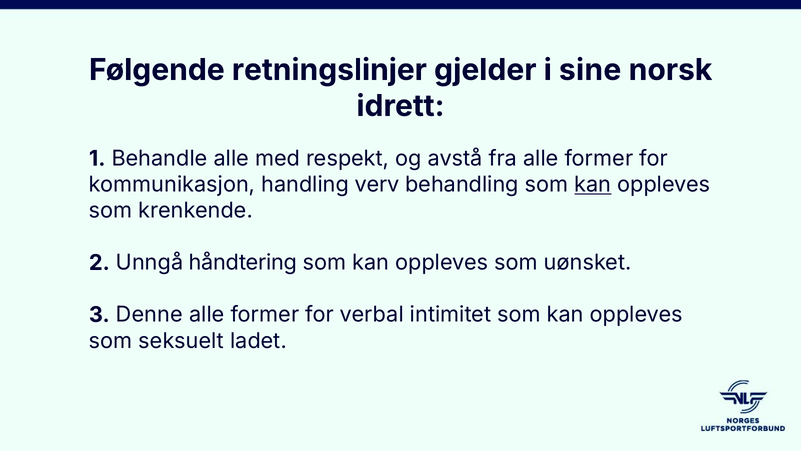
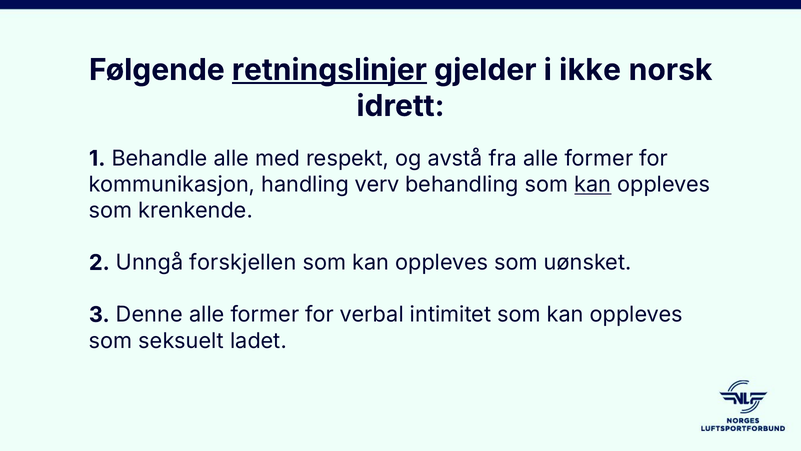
retningslinjer underline: none -> present (329, 70)
sine: sine -> ikke (590, 70)
håndtering: håndtering -> forskjellen (243, 262)
